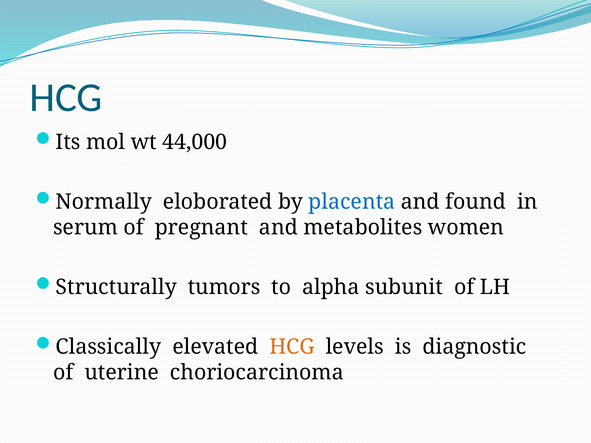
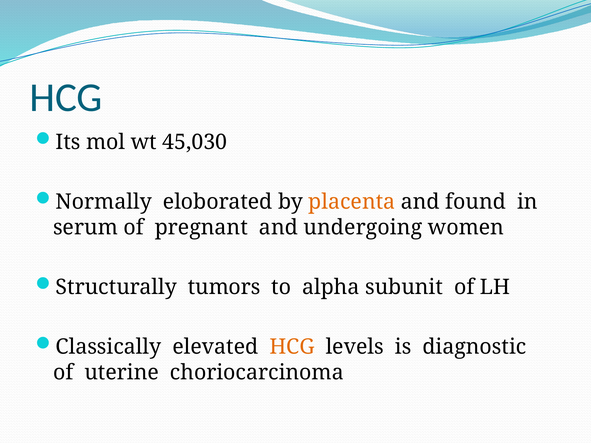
44,000: 44,000 -> 45,030 (195, 142)
placenta colour: blue -> orange (352, 202)
metabolites: metabolites -> undergoing (363, 228)
